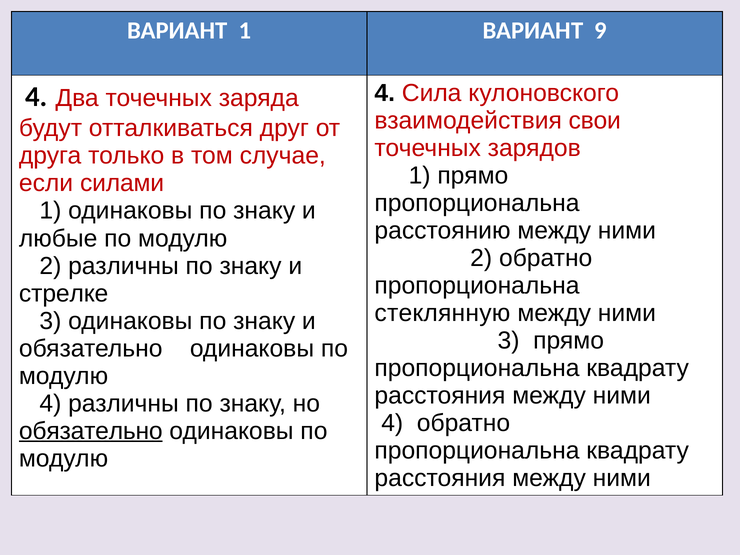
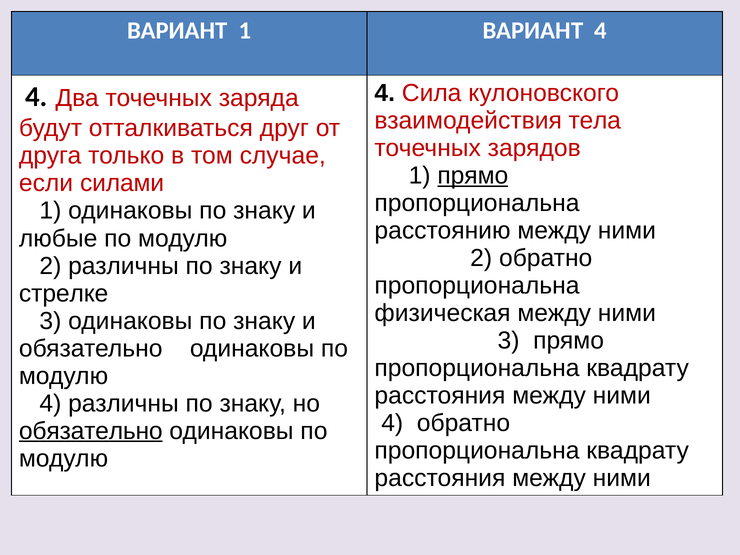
ВАРИАНТ 9: 9 -> 4 (601, 31)
свои: свои -> тела (595, 121)
прямо underline: none -> present (473, 176)
стеклянную: стеклянную -> физическая (442, 313)
